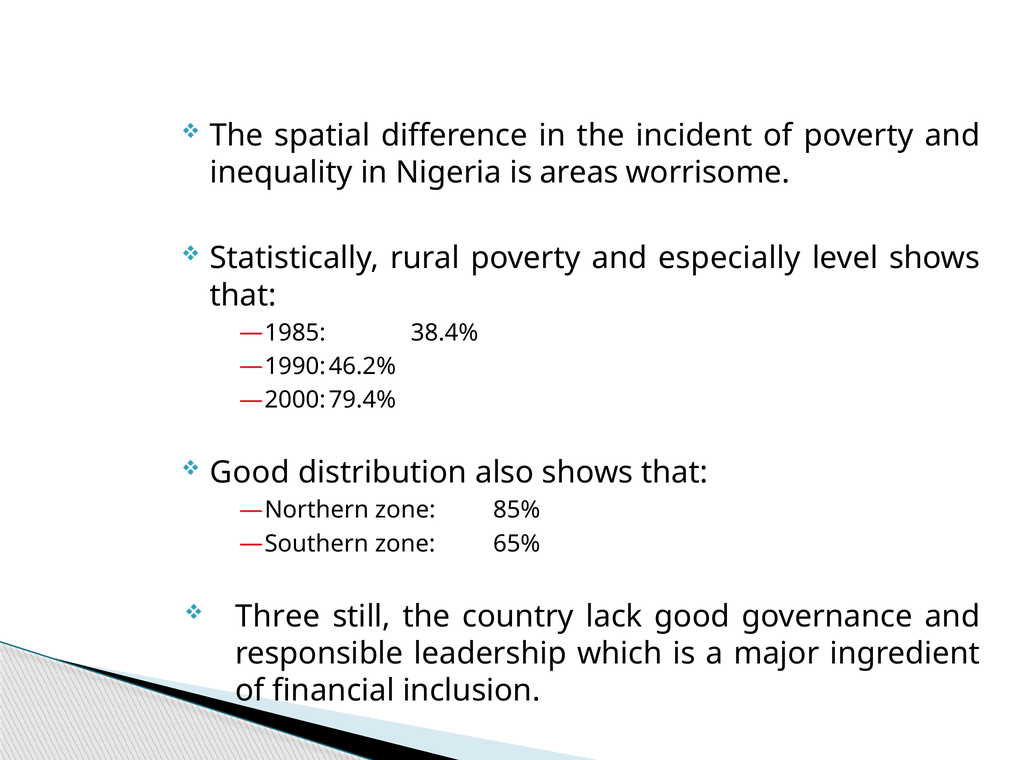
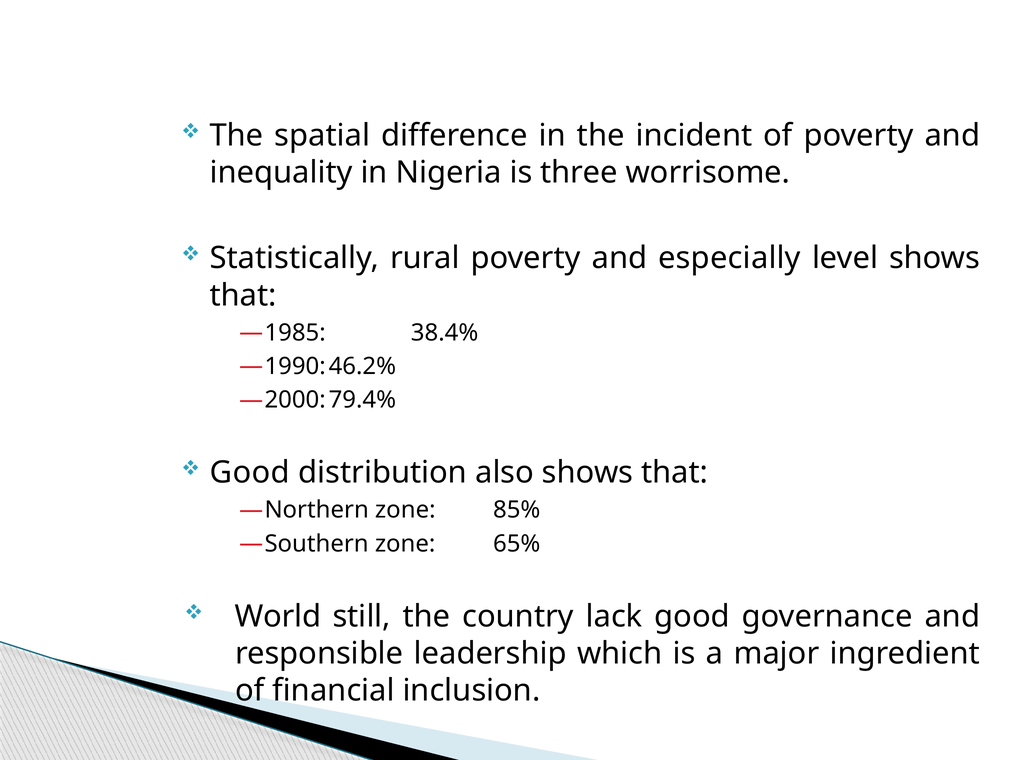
areas: areas -> three (579, 173)
Three: Three -> World (278, 617)
